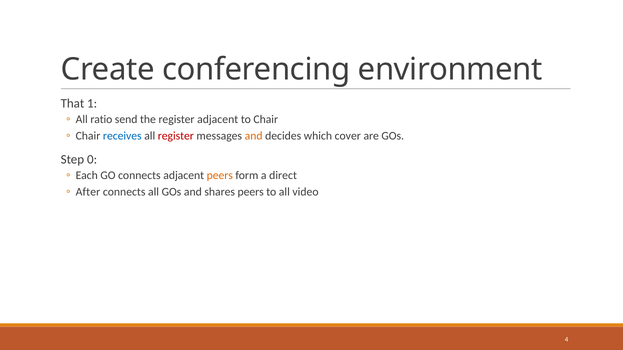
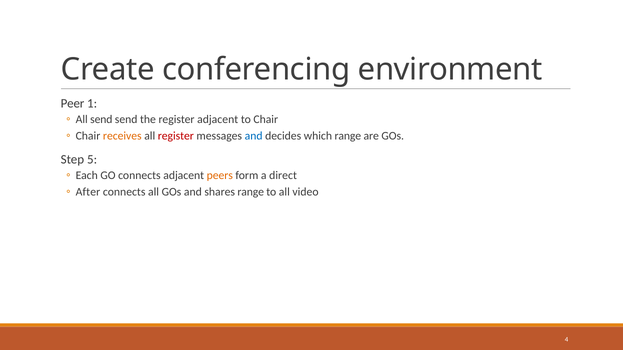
That: That -> Peer (73, 104)
All ratio: ratio -> send (101, 120)
receives colour: blue -> orange (122, 136)
and colour: orange -> blue (254, 136)
which cover: cover -> range (348, 136)
0: 0 -> 5 (92, 160)
shares peers: peers -> range (251, 192)
